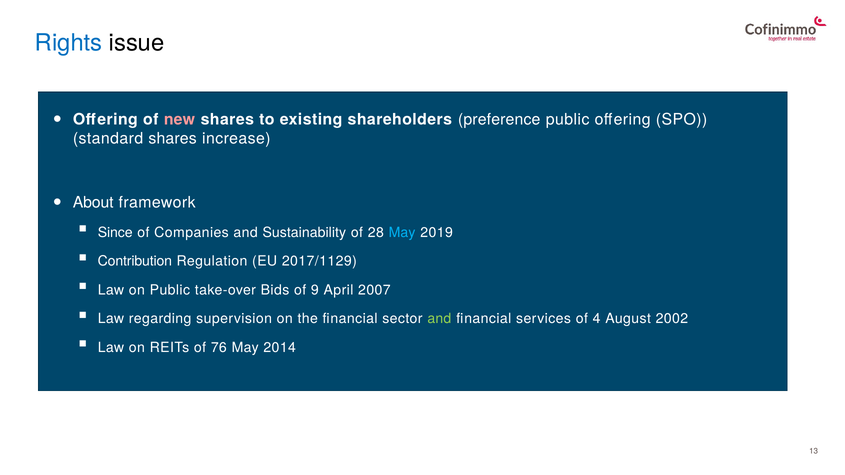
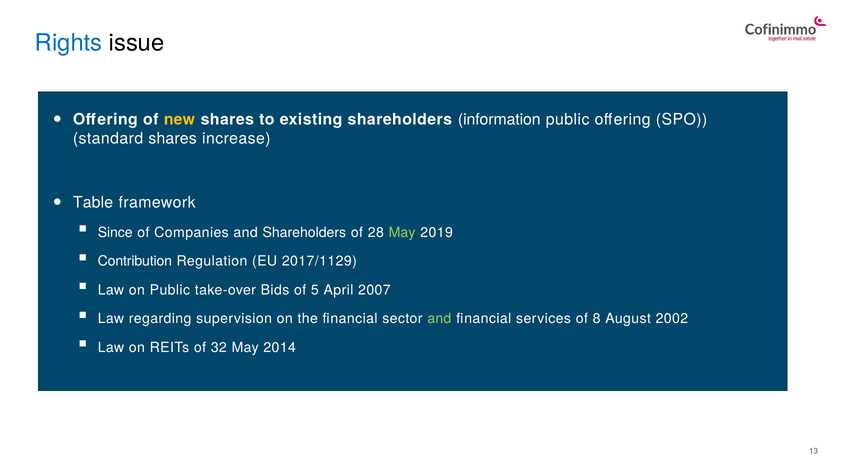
new colour: pink -> yellow (179, 119)
preference: preference -> information (499, 119)
About: About -> Table (93, 203)
and Sustainability: Sustainability -> Shareholders (304, 233)
May colour: light blue -> light green (402, 233)
9: 9 -> 5 (315, 290)
4: 4 -> 8 (597, 319)
76: 76 -> 32 (219, 348)
